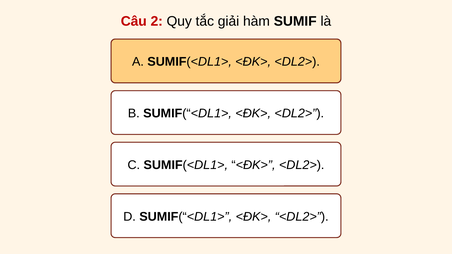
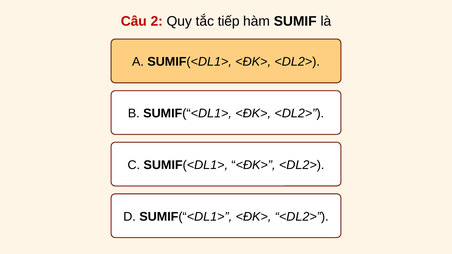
giải: giải -> tiếp (229, 21)
